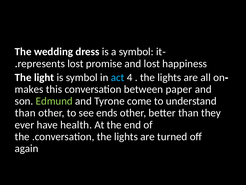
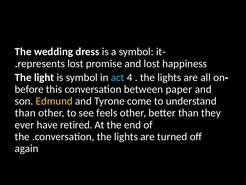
makes: makes -> before (29, 89)
Edmund colour: light green -> yellow (54, 101)
ends: ends -> feels (107, 113)
health: health -> retired (76, 124)
